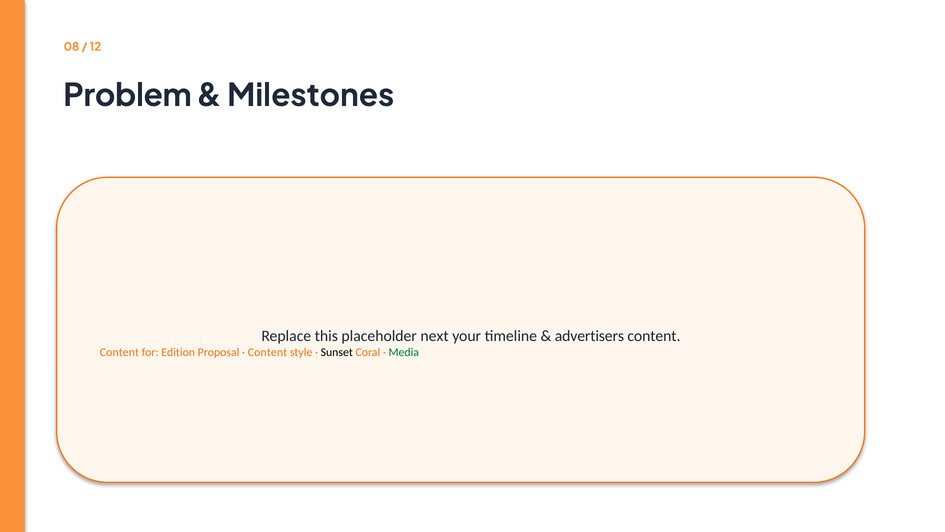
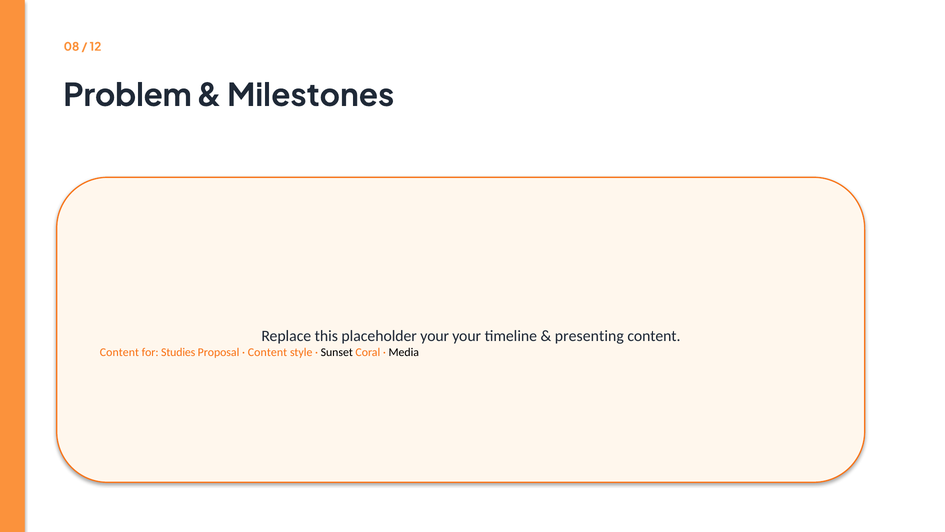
placeholder next: next -> your (435, 336)
advertisers: advertisers -> presenting (589, 336)
Edition: Edition -> Studies (178, 352)
Media colour: green -> black (404, 352)
